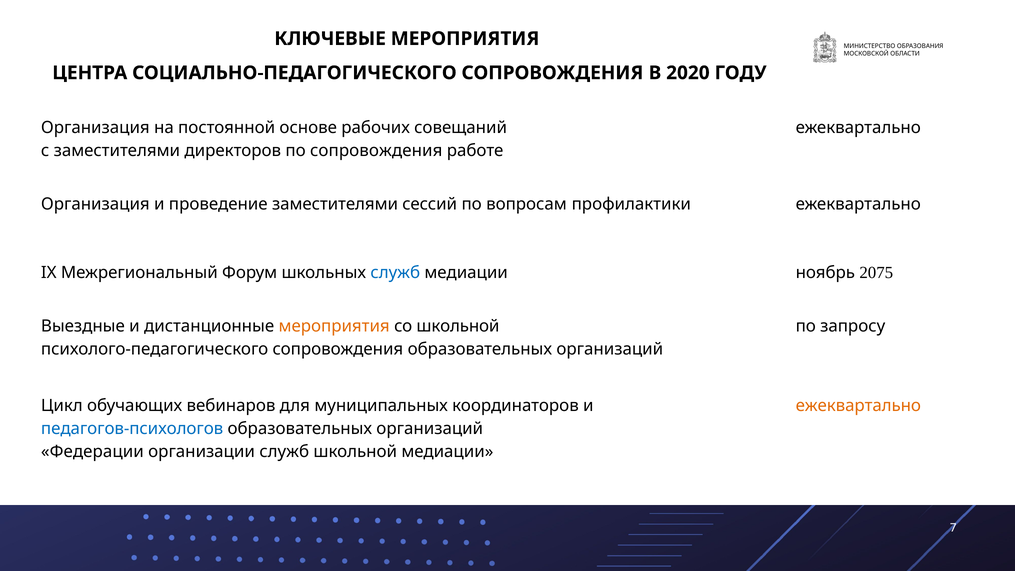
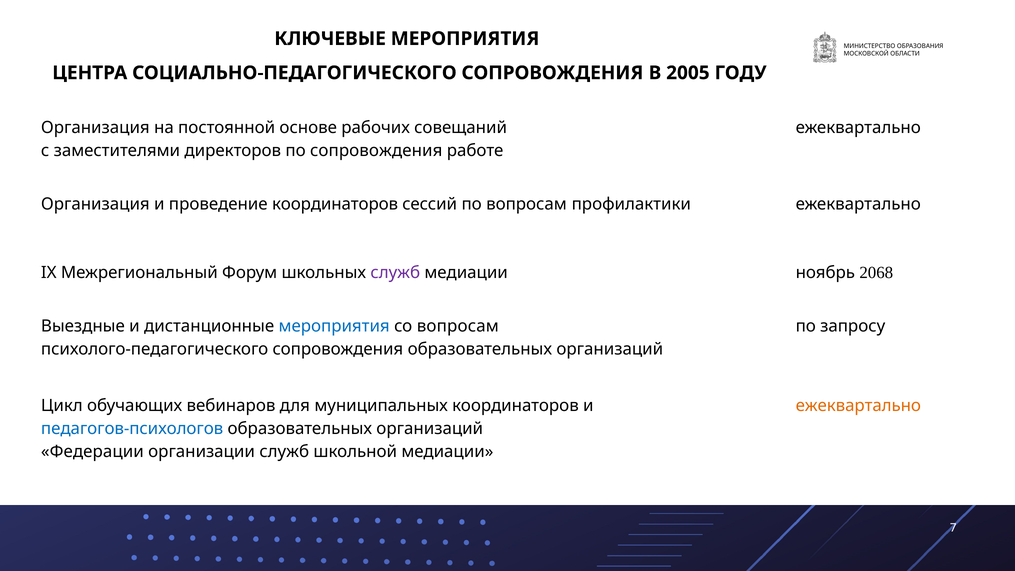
2020: 2020 -> 2005 (688, 73)
проведение заместителями: заместителями -> координаторов (335, 204)
служб colour: blue -> purple (395, 273)
2075: 2075 -> 2068 (876, 273)
мероприятия colour: orange -> blue (334, 326)
со школьной: школьной -> вопросам (458, 326)
